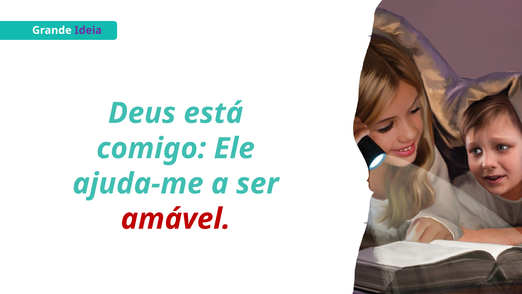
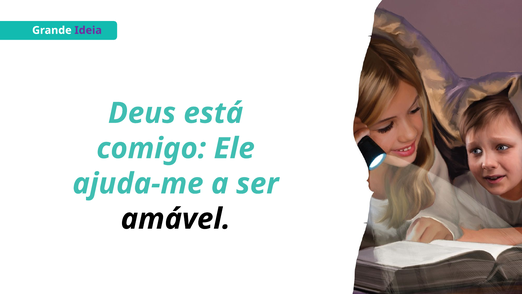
amável colour: red -> black (176, 219)
